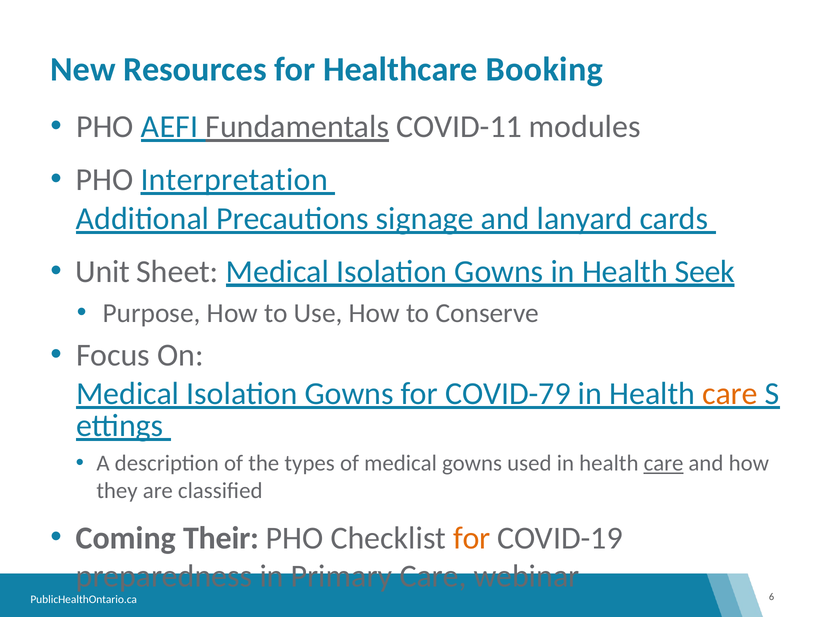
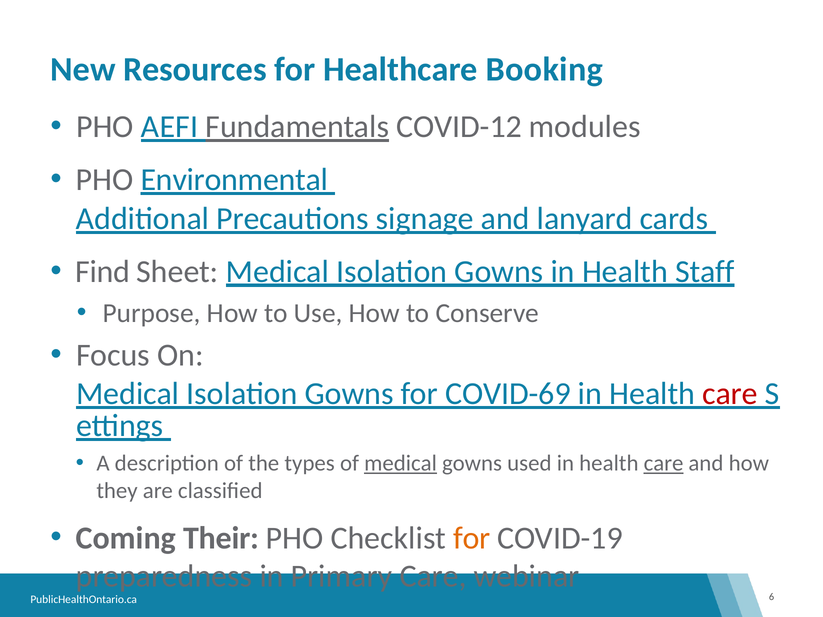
COVID-11: COVID-11 -> COVID-12 (459, 127)
Interpretation: Interpretation -> Environmental (234, 180)
Unit: Unit -> Find (103, 272)
Seek: Seek -> Staff (705, 272)
COVID-79: COVID-79 -> COVID-69 (508, 394)
care colour: orange -> red (730, 394)
medical underline: none -> present (401, 464)
